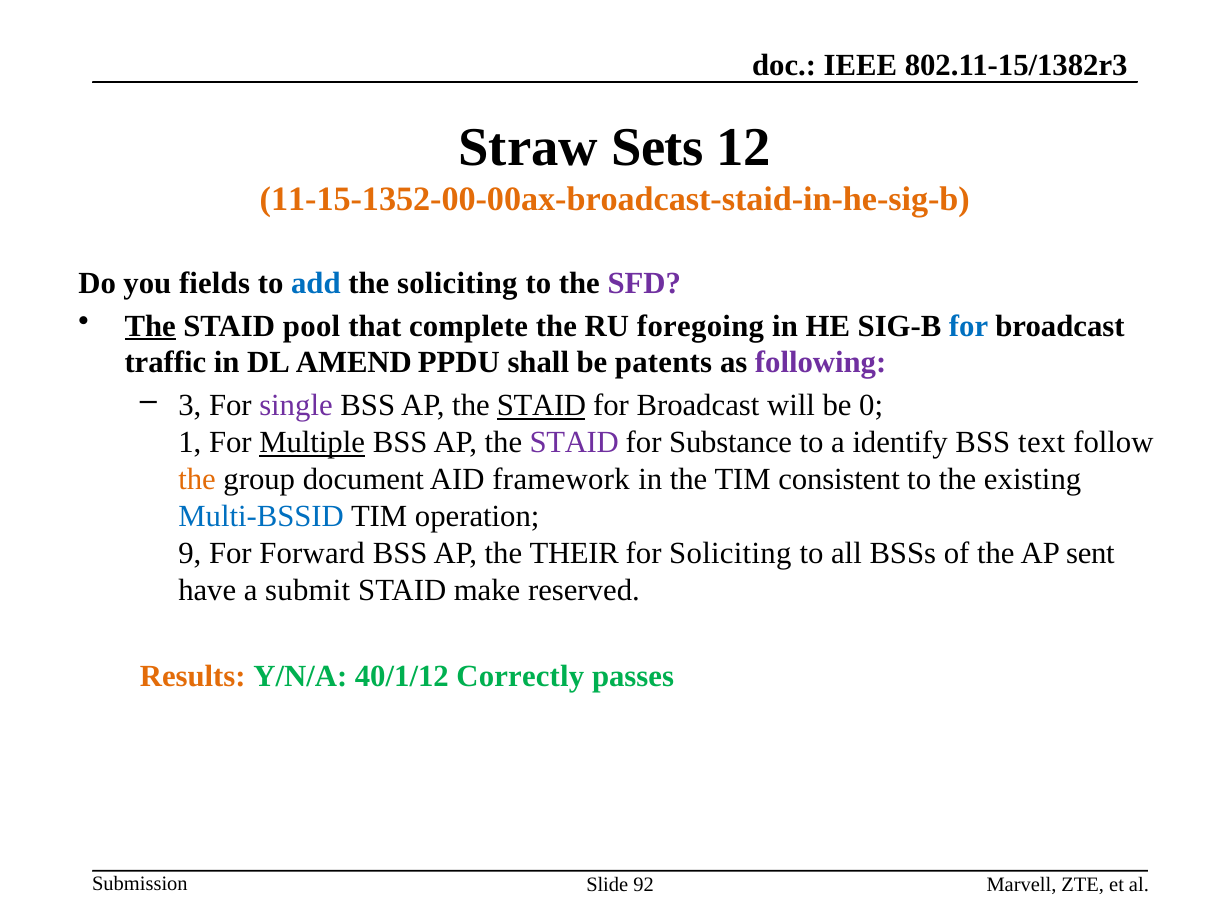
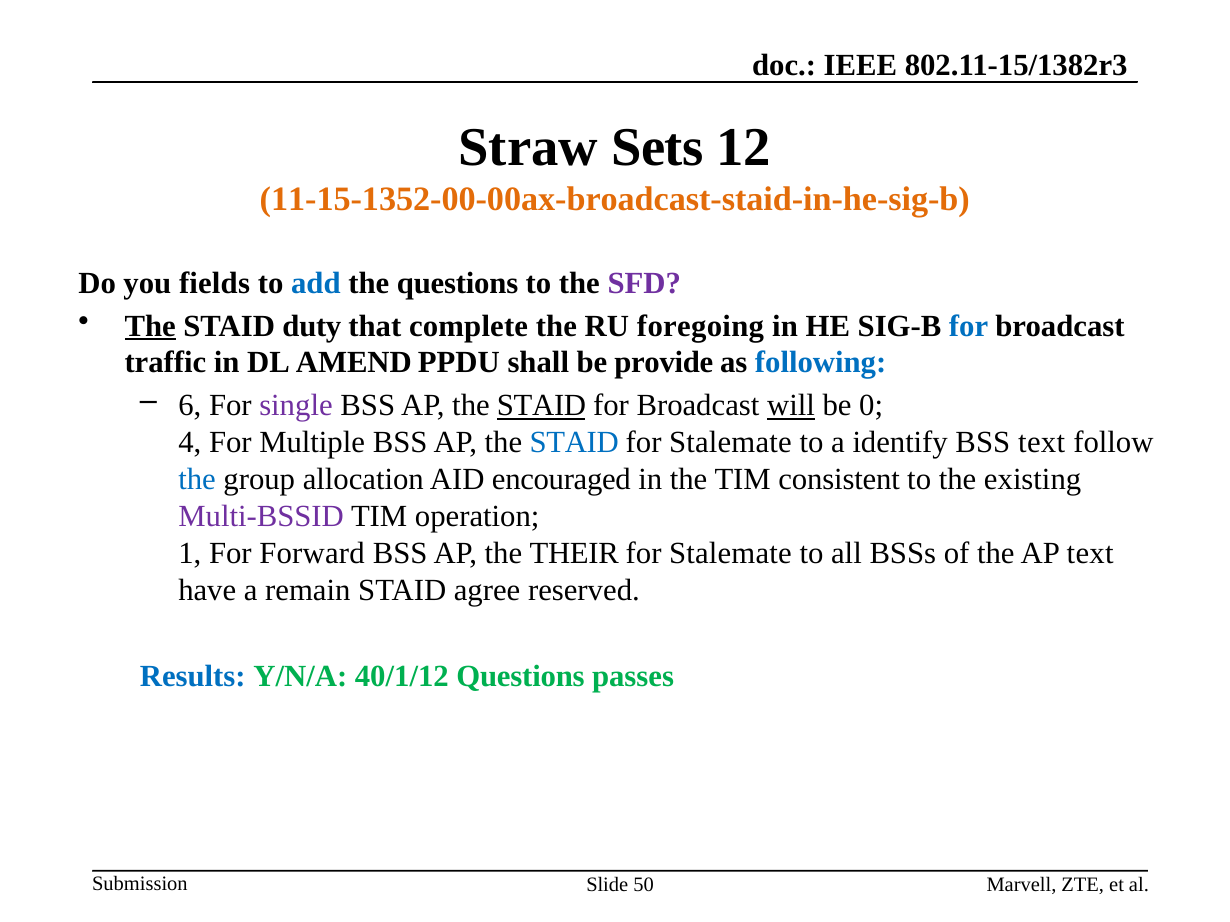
the soliciting: soliciting -> questions (458, 283)
pool: pool -> duty (312, 326)
patents: patents -> provide (664, 363)
following colour: purple -> blue (821, 363)
3: 3 -> 6 (190, 406)
will underline: none -> present (791, 406)
1: 1 -> 4 (190, 443)
Multiple underline: present -> none (312, 443)
STAID colour: purple -> blue (574, 443)
Substance: Substance -> Stalemate (730, 443)
the colour: orange -> blue (197, 480)
document: document -> allocation (363, 480)
framework: framework -> encouraged (561, 480)
Multi-BSSID colour: blue -> purple (261, 517)
9: 9 -> 1 (190, 554)
Soliciting: Soliciting -> Stalemate (730, 554)
AP sent: sent -> text (1090, 554)
submit: submit -> remain (308, 591)
make: make -> agree (487, 591)
Results colour: orange -> blue (193, 677)
40/1/12 Correctly: Correctly -> Questions (521, 677)
92: 92 -> 50 (644, 885)
